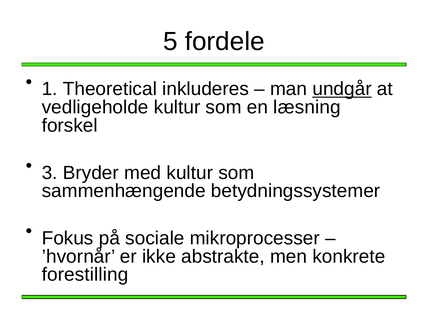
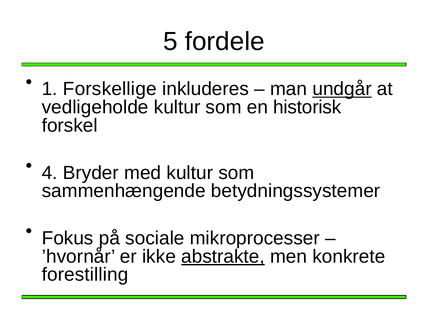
Theoretical: Theoretical -> Forskellige (110, 89)
læsning: læsning -> historisk (307, 107)
3: 3 -> 4 (50, 173)
abstrakte underline: none -> present (223, 256)
